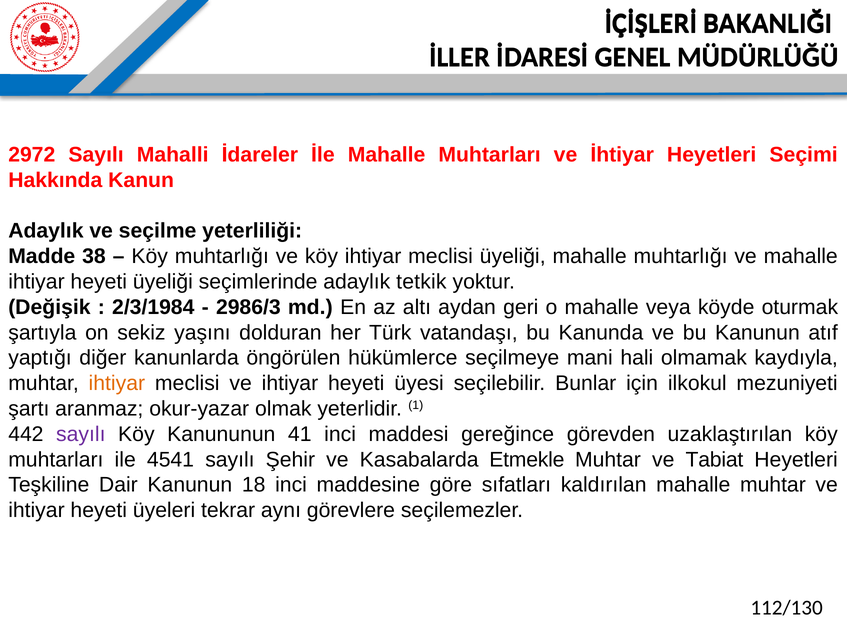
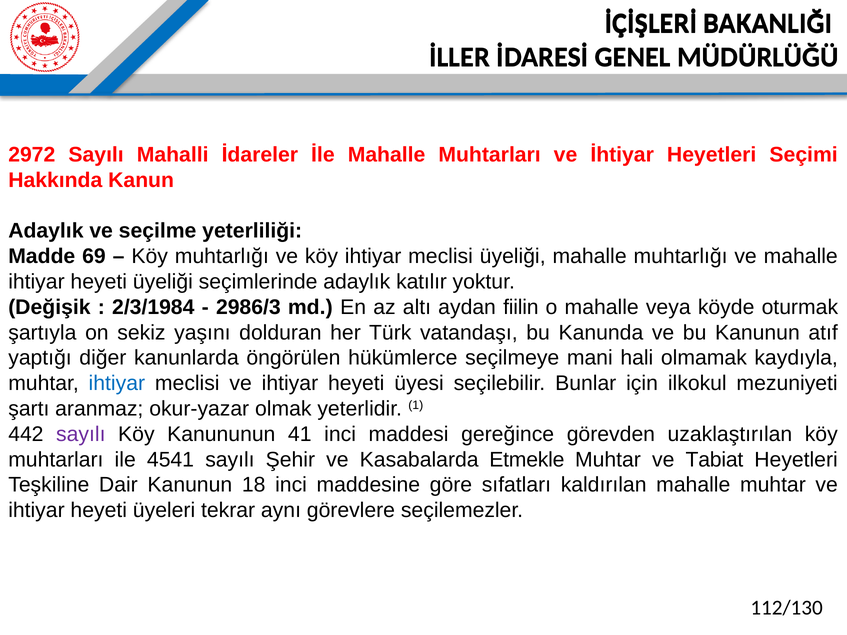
38: 38 -> 69 (94, 256)
tetkik: tetkik -> katılır (422, 282)
geri: geri -> fiilin (521, 307)
ihtiyar colour: orange -> blue (117, 383)
